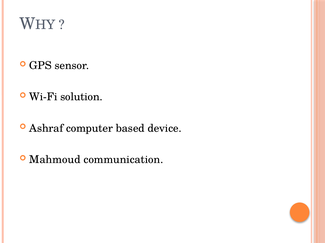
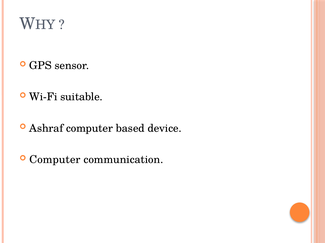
solution: solution -> suitable (81, 97)
Mahmoud: Mahmoud -> Computer (55, 160)
